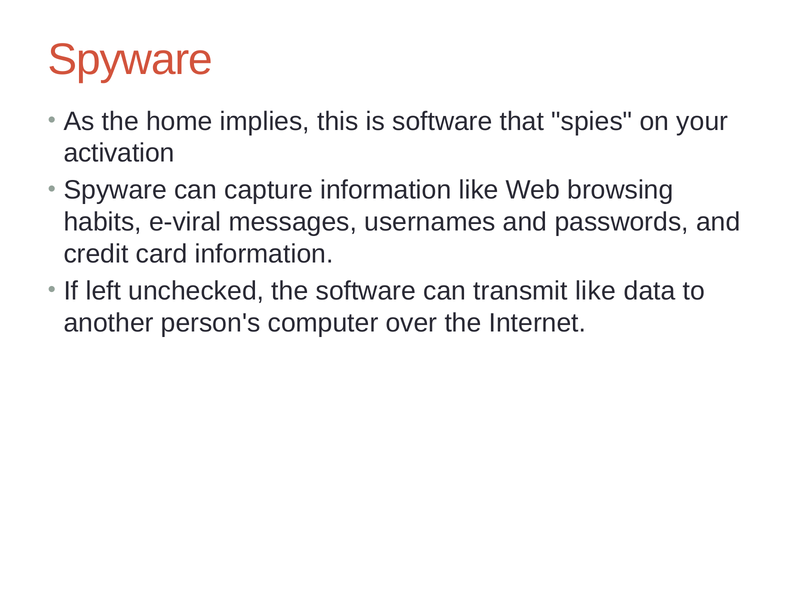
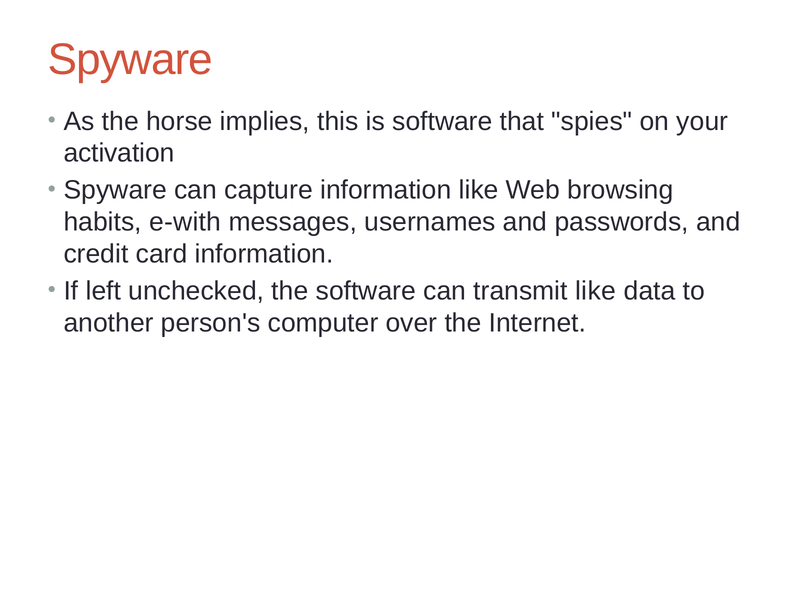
home: home -> horse (179, 121)
e-viral: e-viral -> e-with (185, 222)
